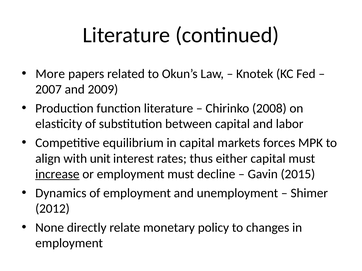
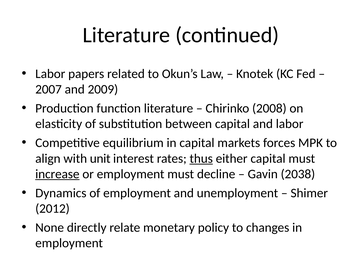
More: More -> Labor (50, 74)
thus underline: none -> present (201, 159)
2015: 2015 -> 2038 (298, 174)
